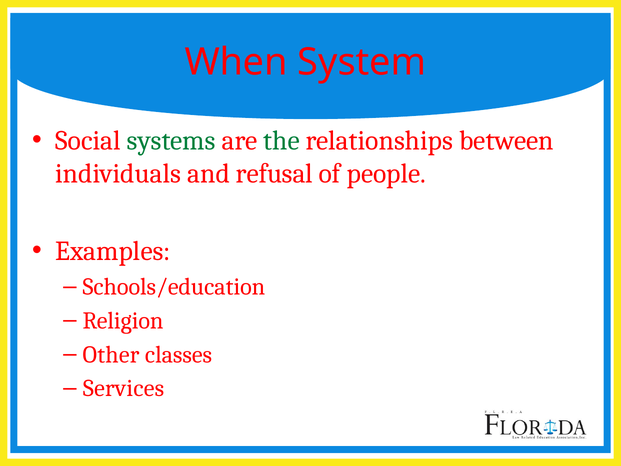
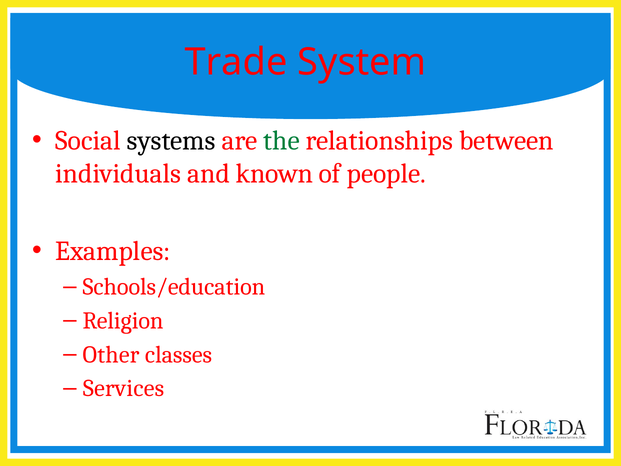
When: When -> Trade (236, 62)
systems colour: green -> black (171, 141)
refusal: refusal -> known (274, 174)
